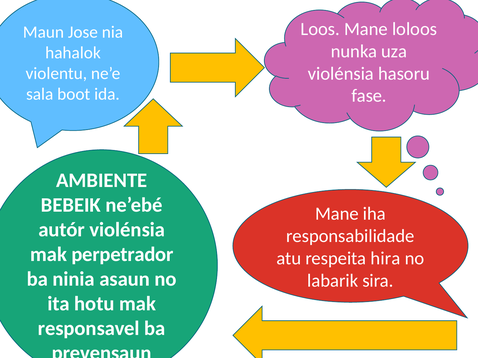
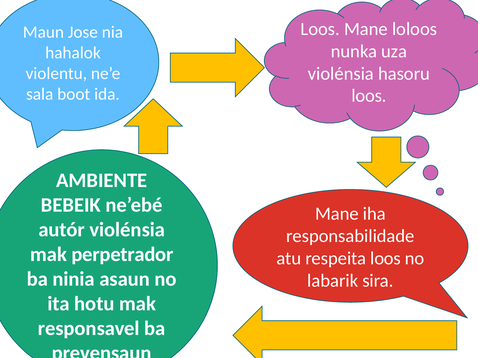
fase: fase -> loos (369, 96)
respeita hira: hira -> loos (386, 259)
